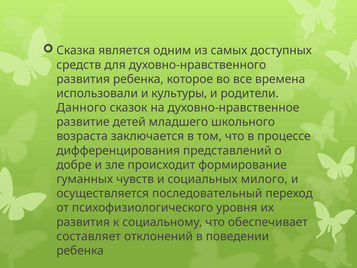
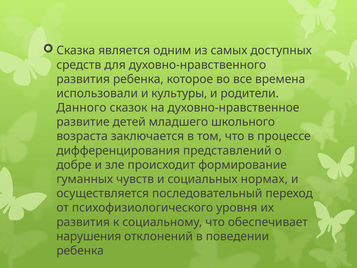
милого: милого -> нормах (264, 179)
составляет: составляет -> нарушения (89, 236)
